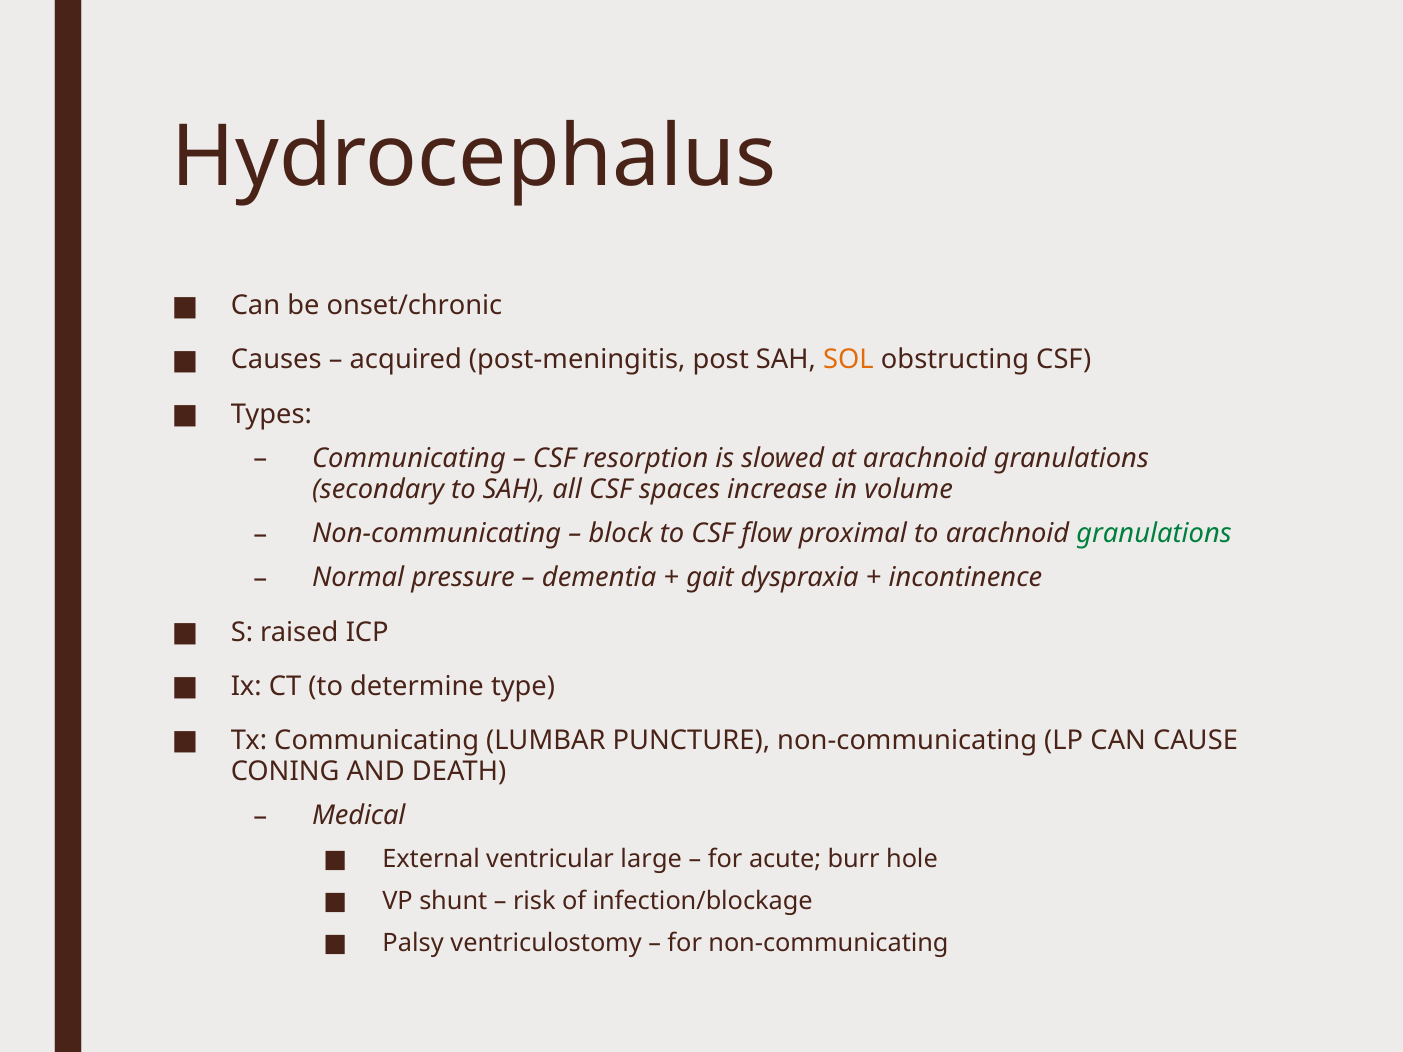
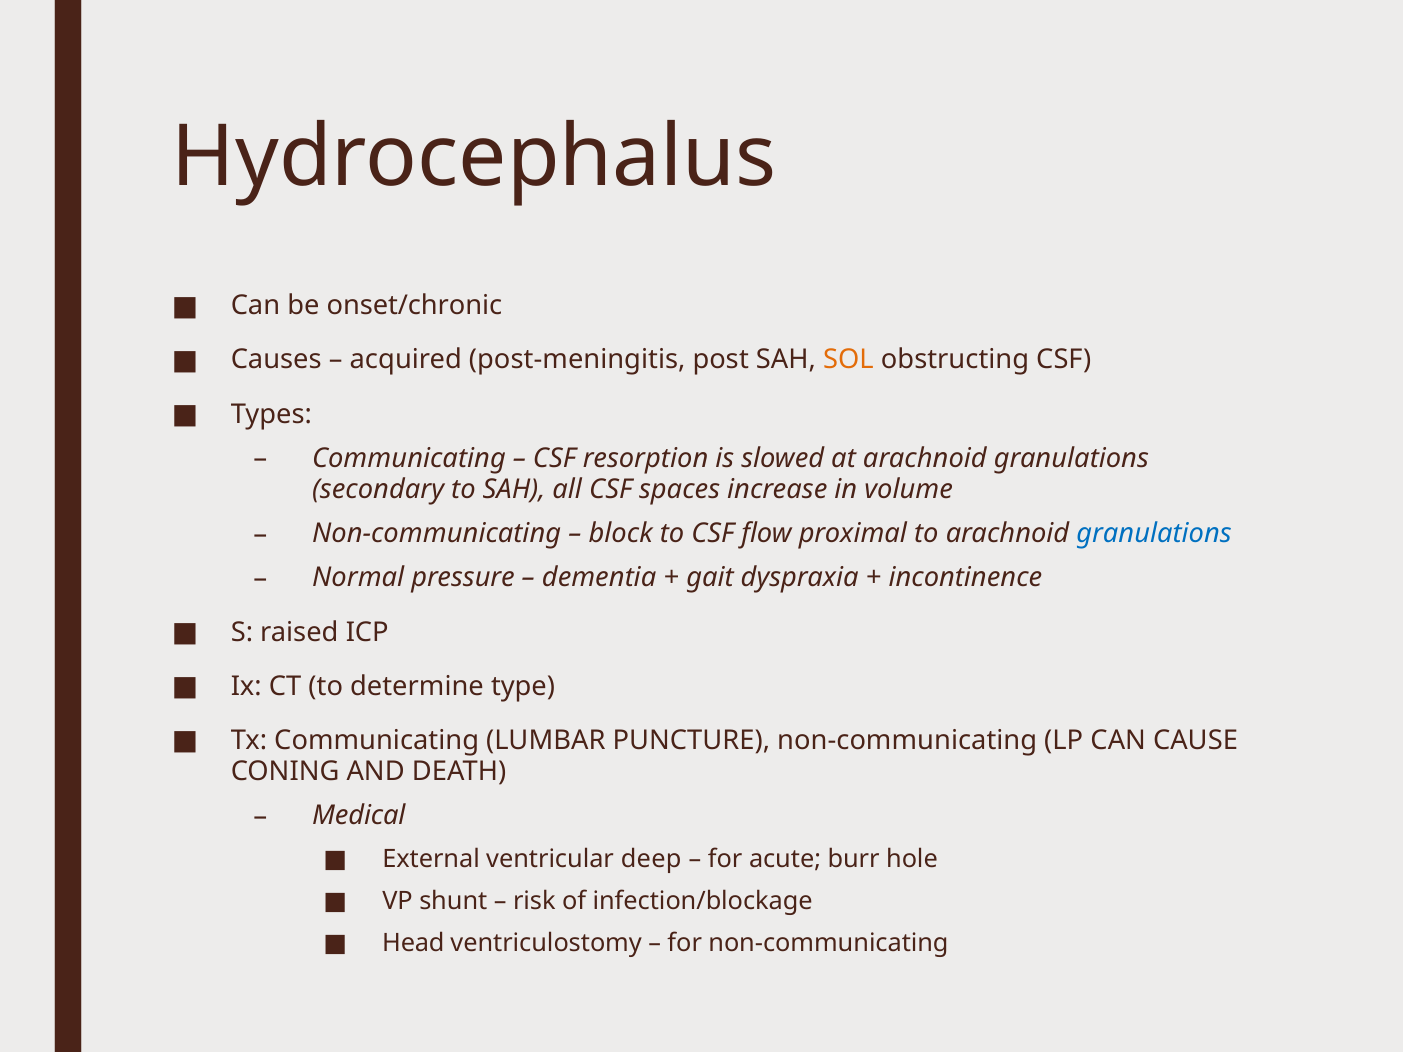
granulations colour: green -> blue (1154, 534)
large: large -> deep (651, 859)
Palsy: Palsy -> Head (413, 944)
